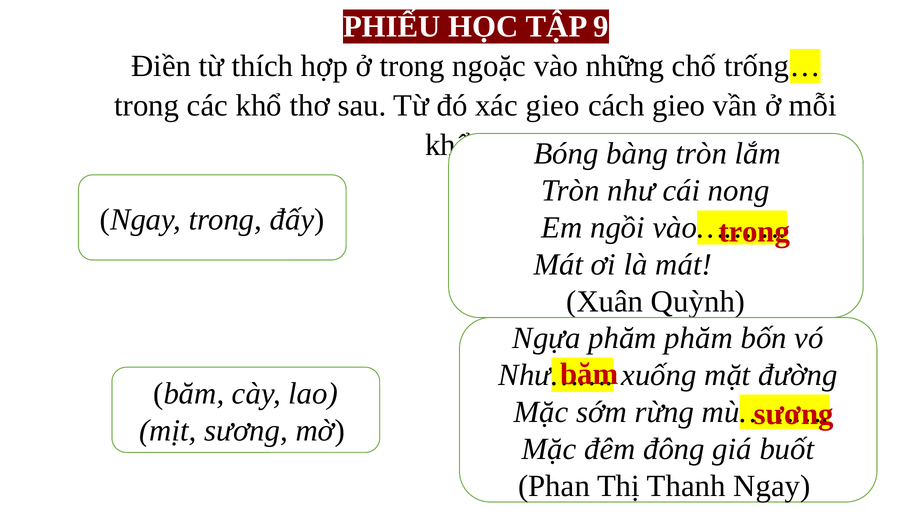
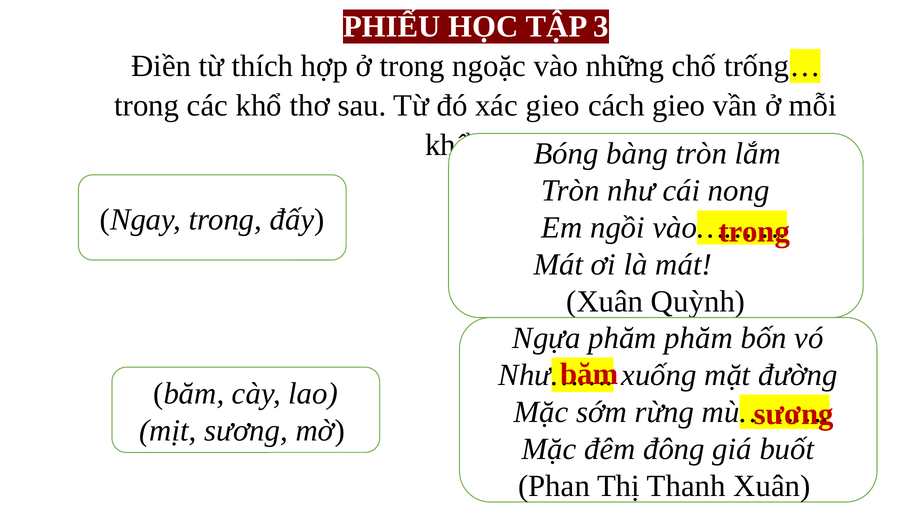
9: 9 -> 3 (601, 27)
Thanh Ngay: Ngay -> Xuân (772, 486)
